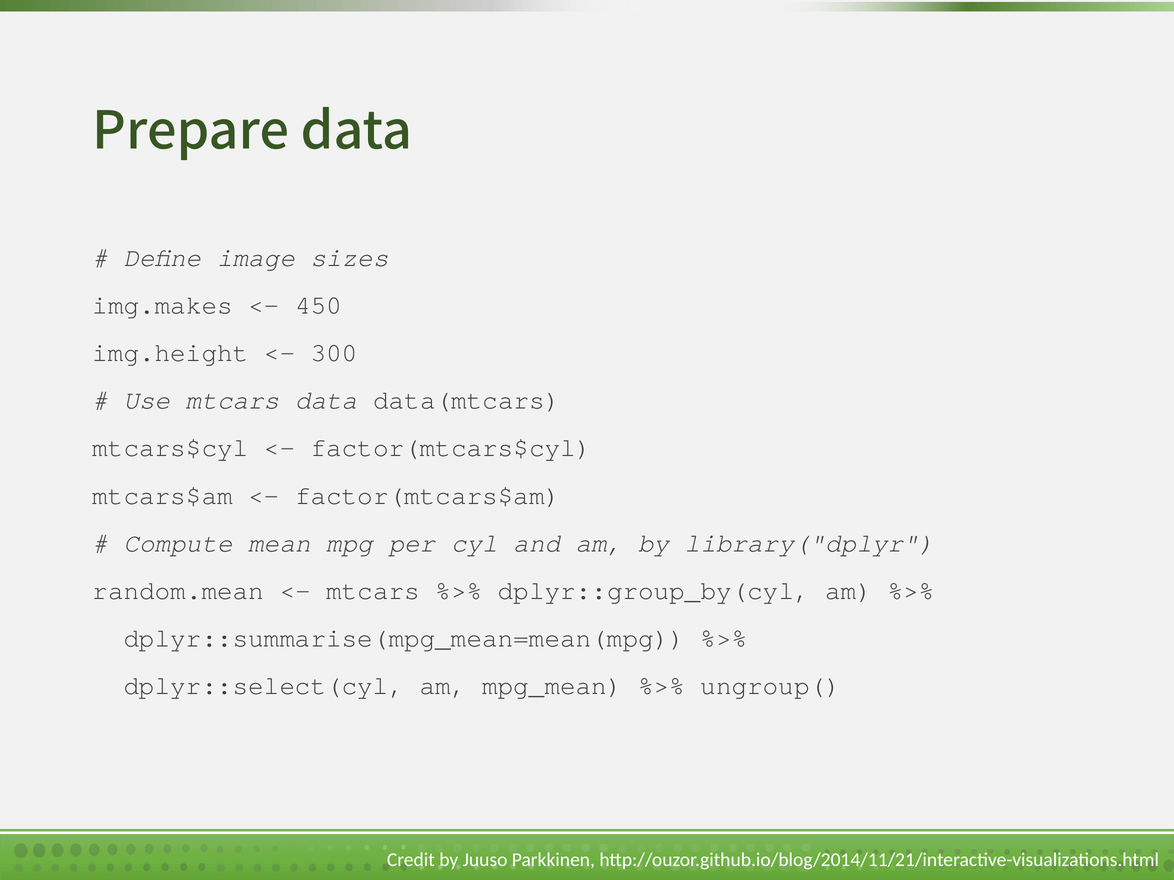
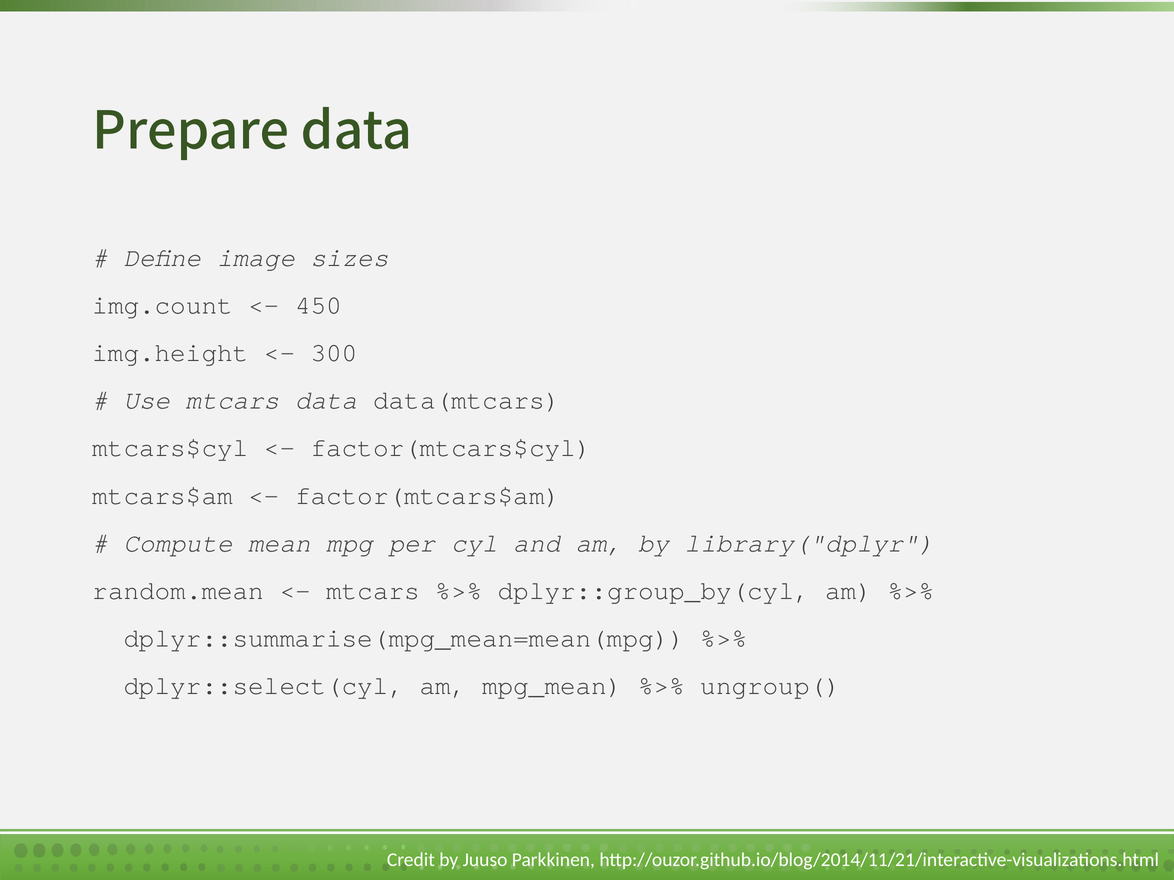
img.makes: img.makes -> img.count (163, 305)
